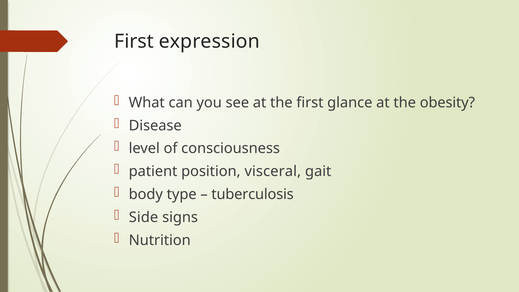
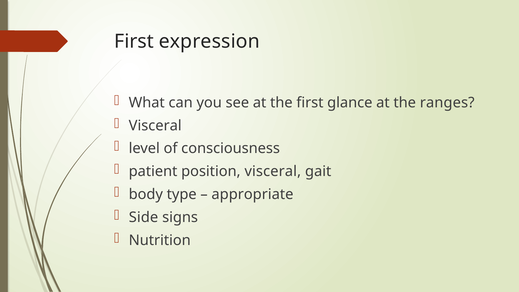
obesity: obesity -> ranges (447, 103)
Disease: Disease -> Visceral (155, 126)
tuberculosis: tuberculosis -> appropriate (252, 194)
